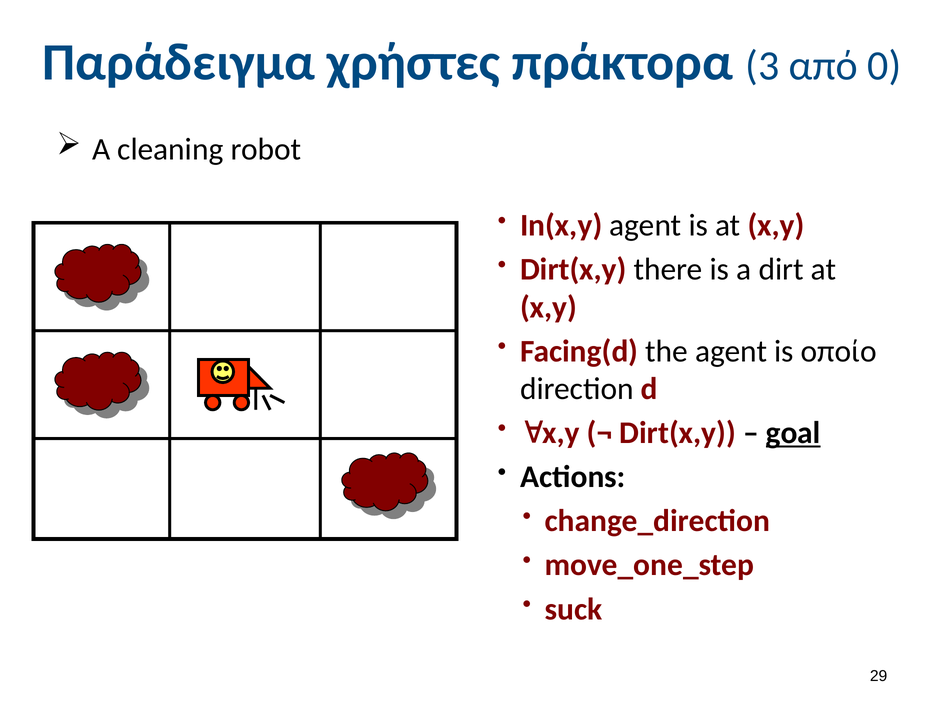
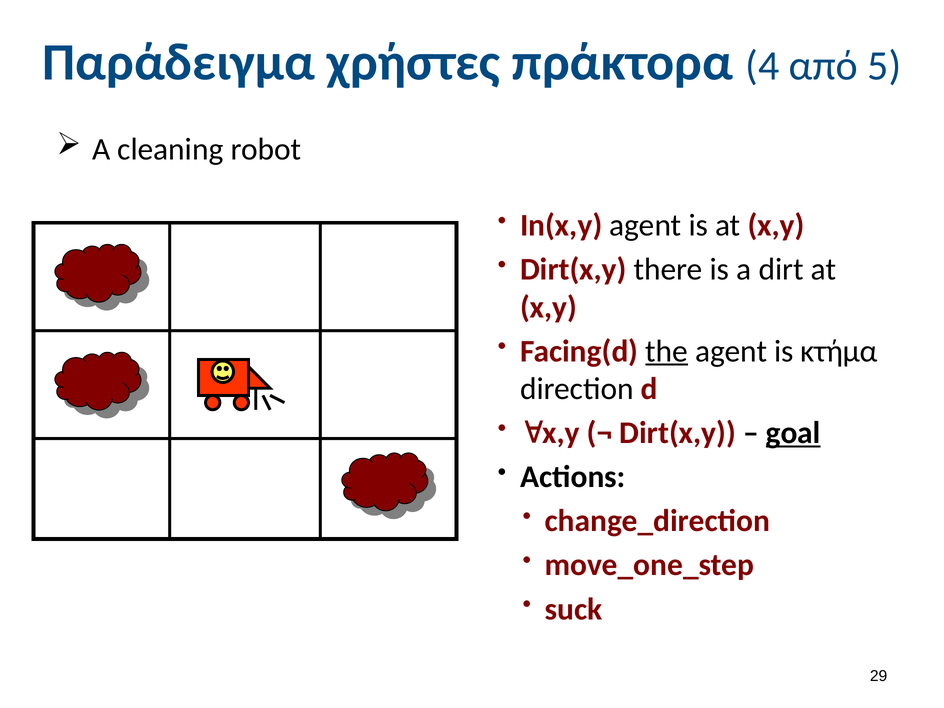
3: 3 -> 4 (762, 66)
0: 0 -> 5 (884, 66)
the underline: none -> present (667, 351)
οποίο: οποίο -> κτήμα (839, 351)
